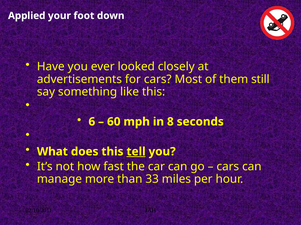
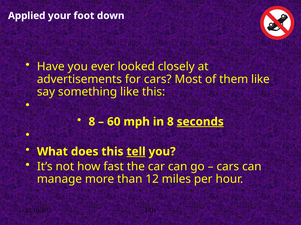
them still: still -> like (260, 79)
6: 6 -> 8 (92, 122)
seconds underline: none -> present (200, 122)
33: 33 -> 12 (152, 180)
